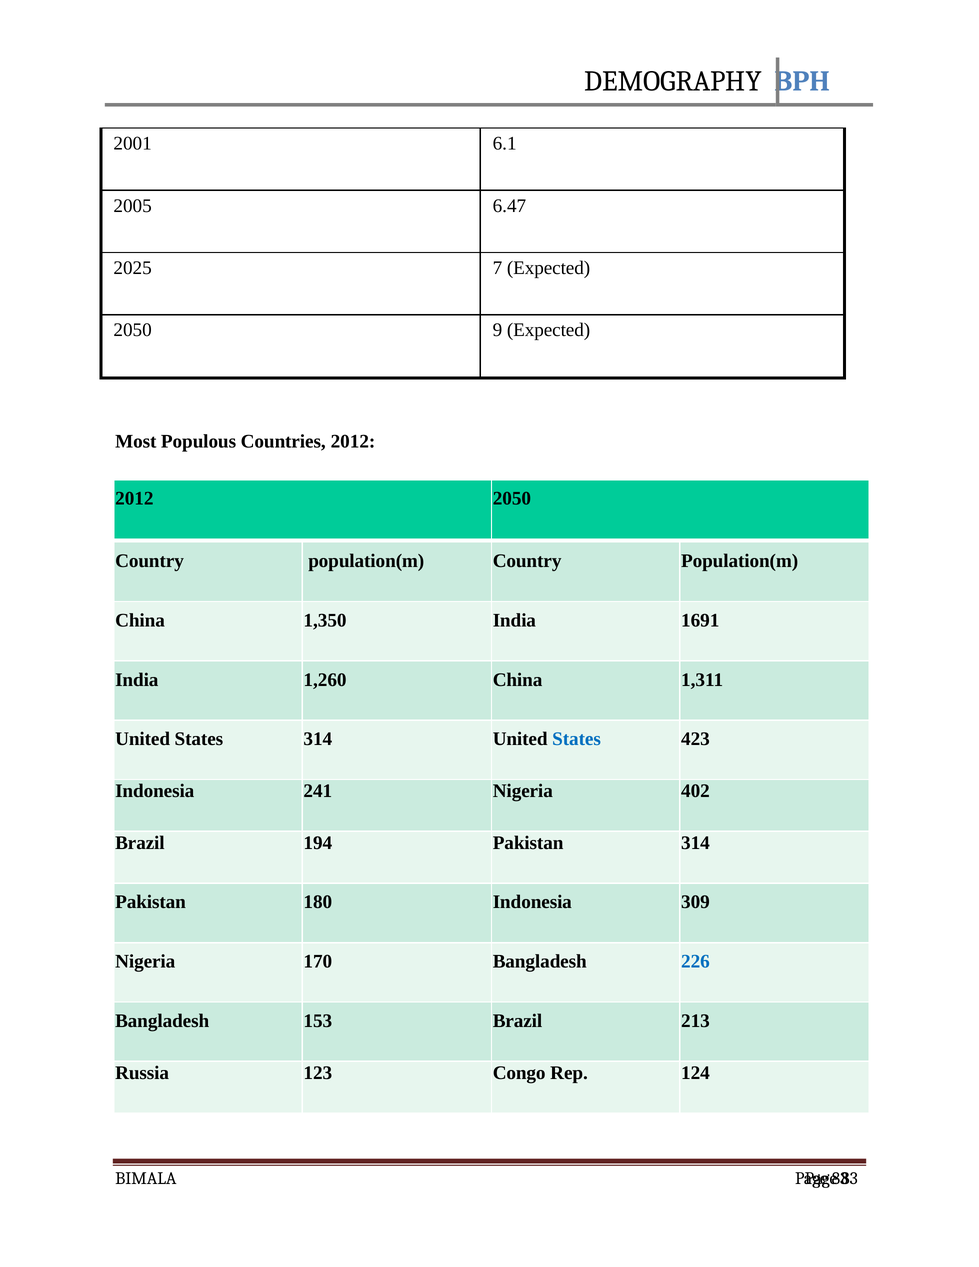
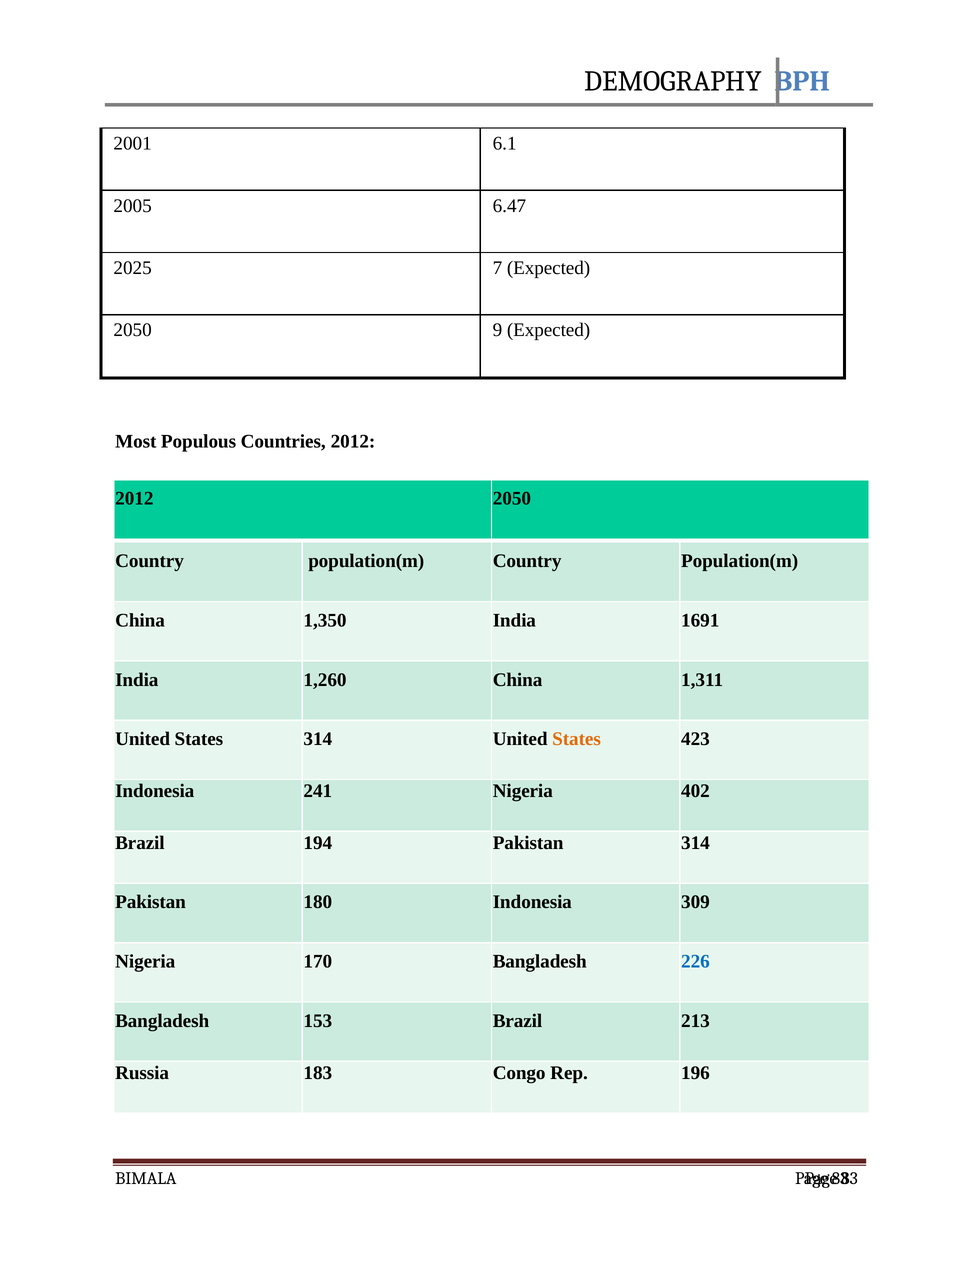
States colour: blue -> orange (577, 739)
123: 123 -> 183 (318, 1073)
124: 124 -> 196 (695, 1073)
